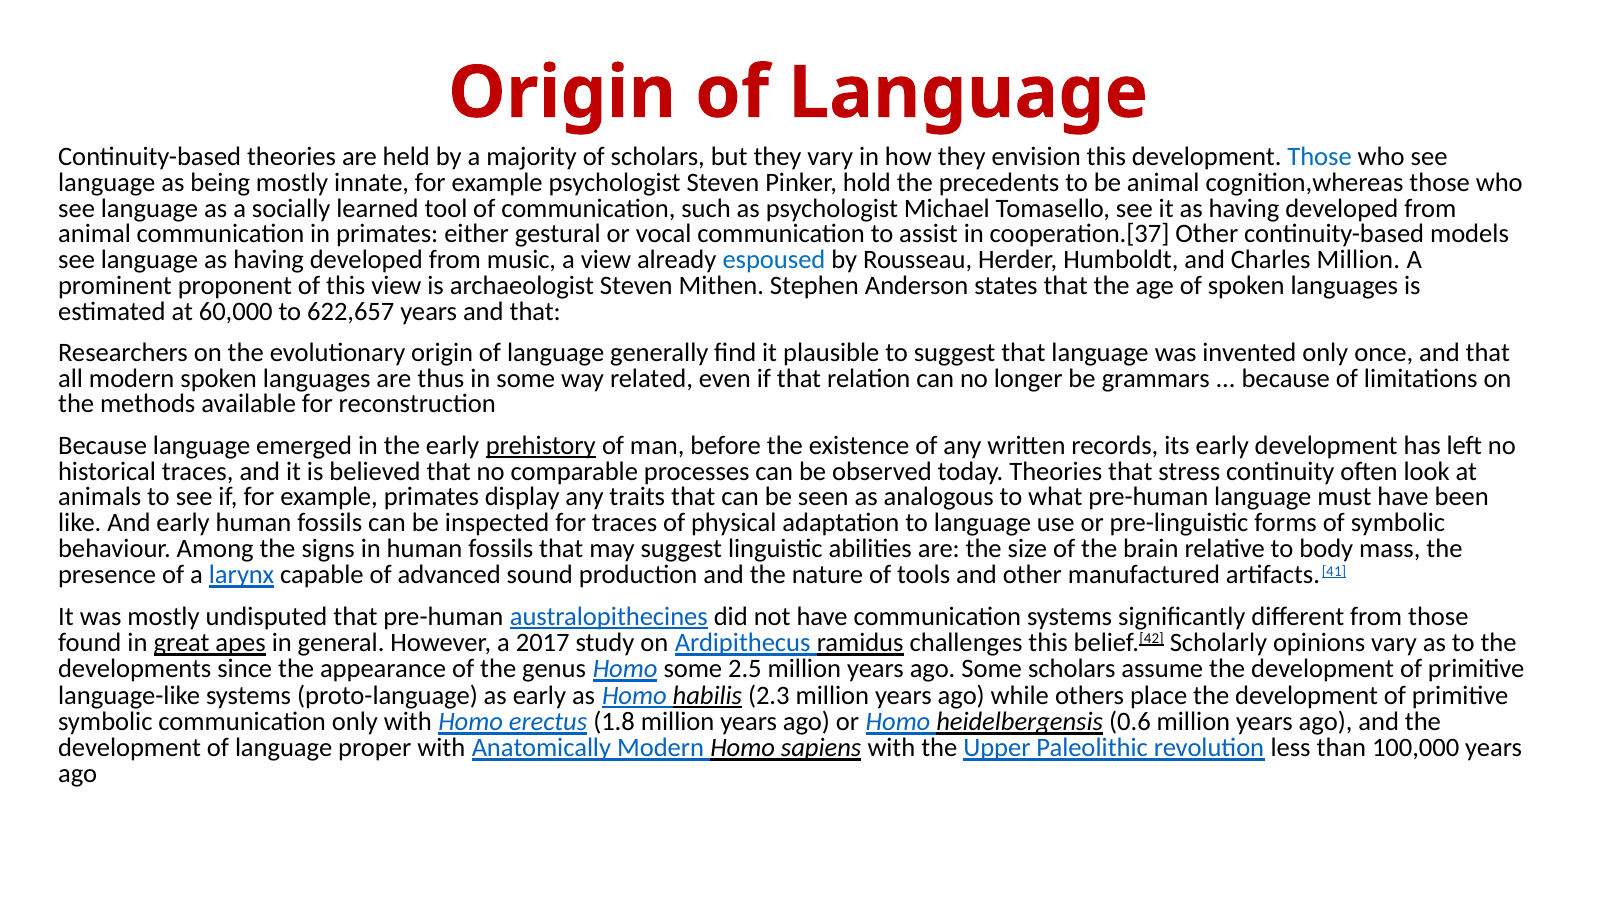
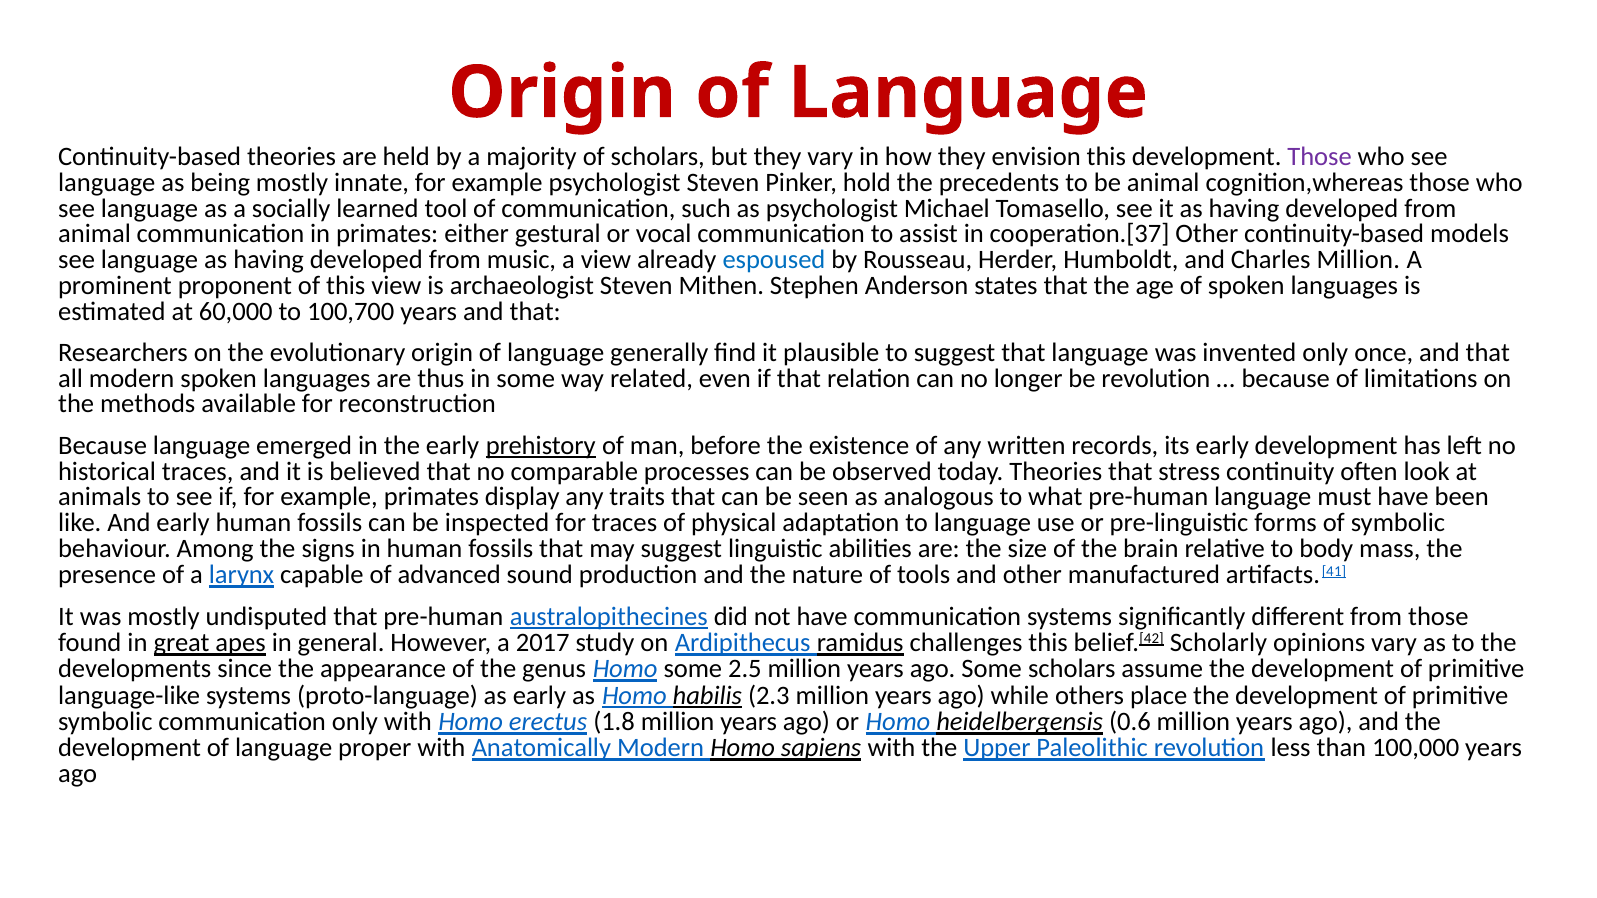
Those colour: blue -> purple (1320, 157)
622,657: 622,657 -> 100,700 (351, 312)
be grammars: grammars -> revolution (1156, 378)
